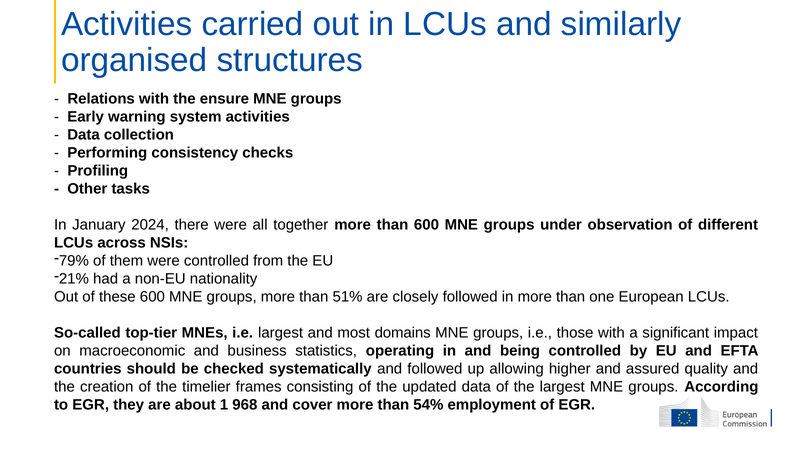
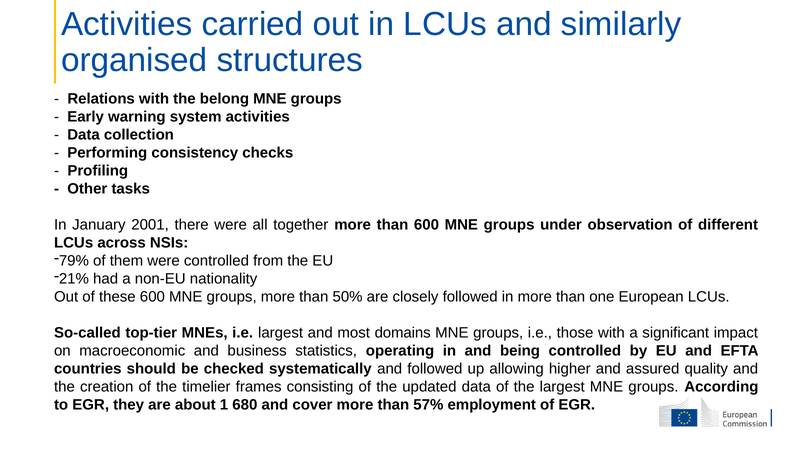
ensure: ensure -> belong (224, 99)
2024: 2024 -> 2001 (150, 225)
51%: 51% -> 50% (348, 297)
968: 968 -> 680 (245, 405)
54%: 54% -> 57% (428, 405)
